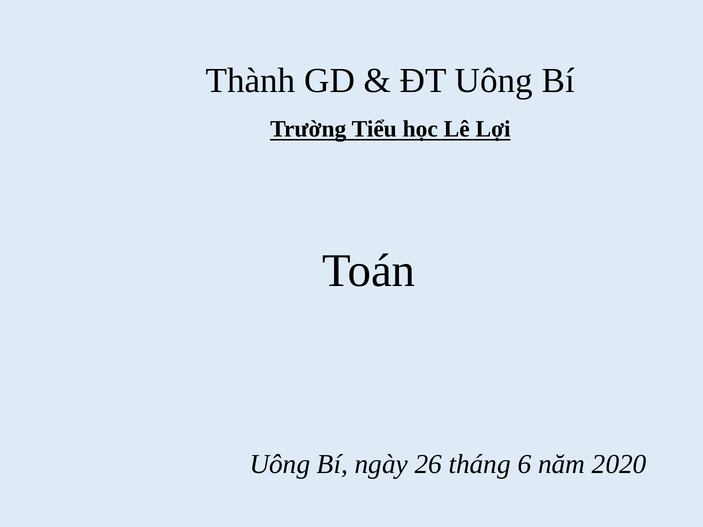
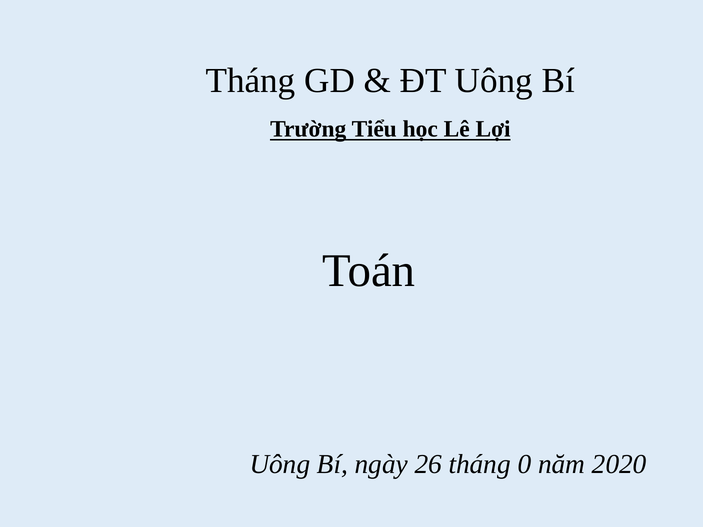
Thành: Thành -> Tháng (251, 81)
6: 6 -> 0 (524, 465)
